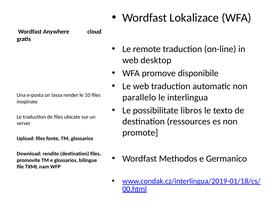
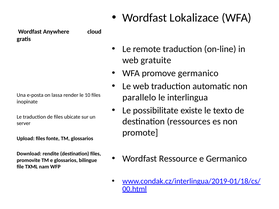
desktop: desktop -> gratuite (156, 60)
promove disponibile: disponibile -> germanico (198, 73)
libros: libros -> existe (191, 111)
Methodos: Methodos -> Ressource (178, 159)
